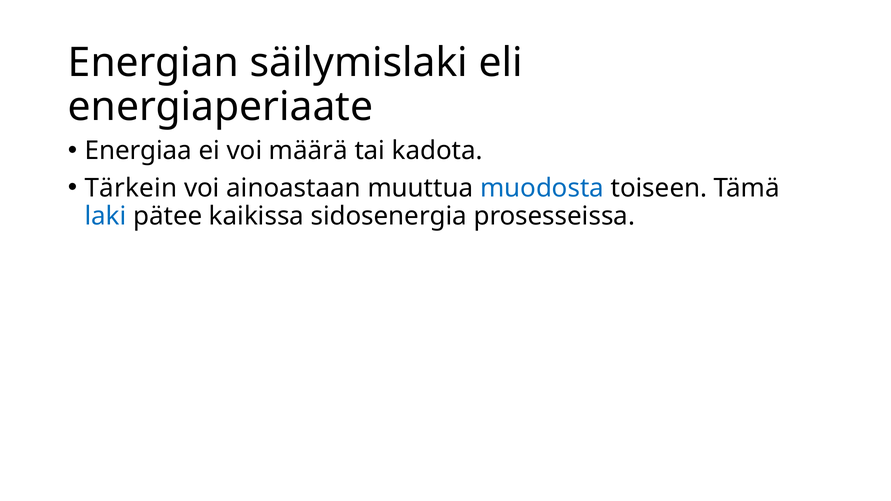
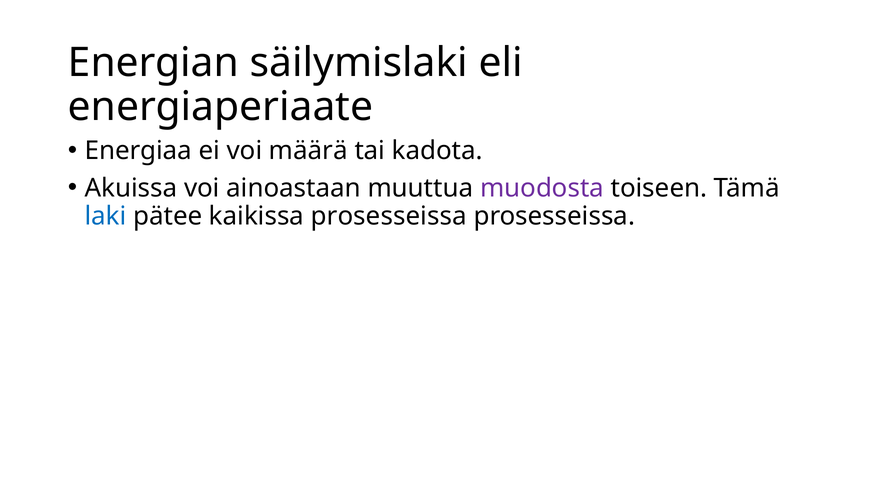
Tärkein: Tärkein -> Akuissa (131, 188)
muodosta colour: blue -> purple (542, 188)
kaikissa sidosenergia: sidosenergia -> prosesseissa (389, 216)
